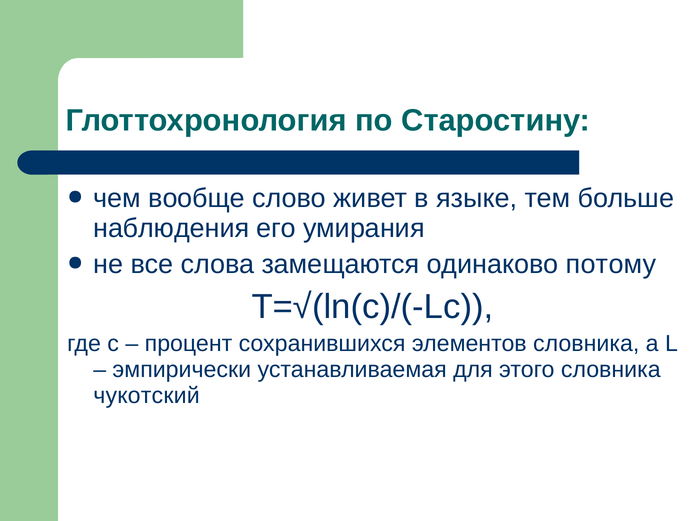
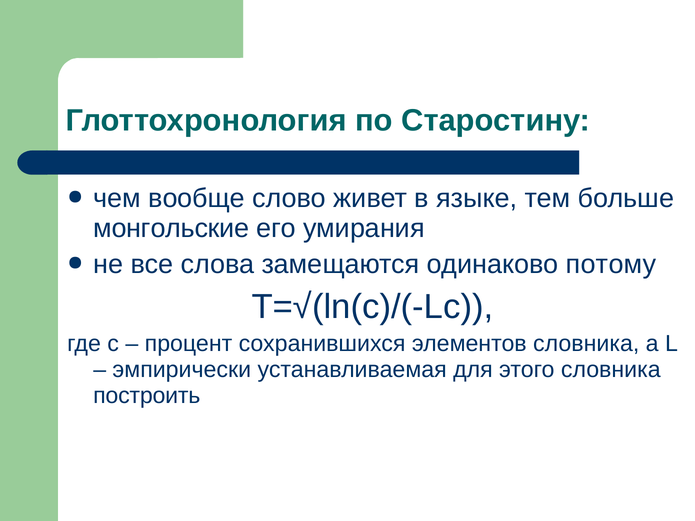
наблюдения: наблюдения -> монгольские (171, 229)
чукотский: чукотский -> построить (147, 396)
